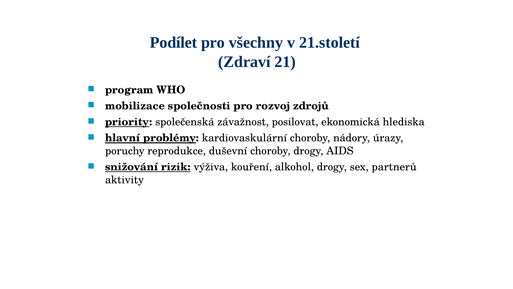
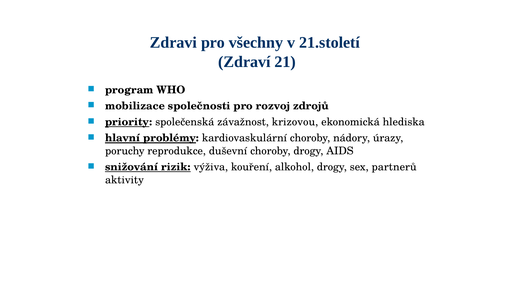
Podílet: Podílet -> Zdravi (173, 42)
posilovat: posilovat -> krizovou (295, 122)
